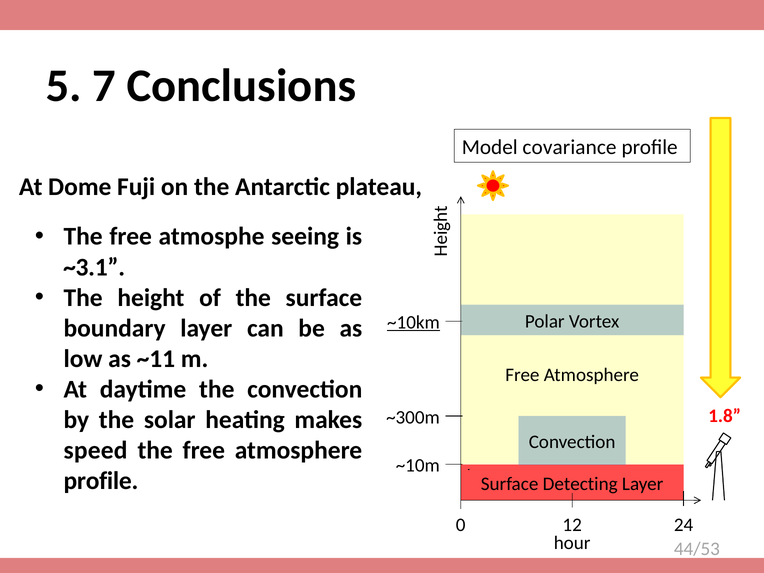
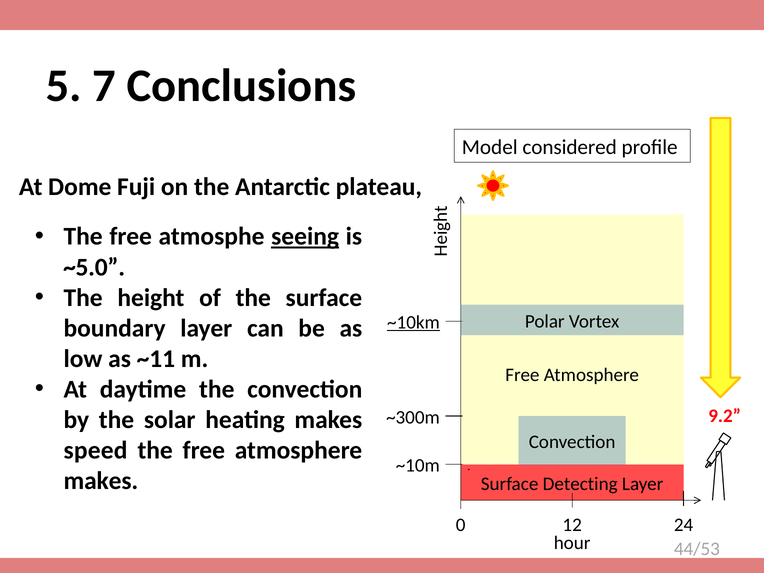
covariance: covariance -> considered (570, 147)
seeing underline: none -> present (305, 237)
~3.1: ~3.1 -> ~5.0 (94, 267)
1.8: 1.8 -> 9.2 (725, 416)
profile: profile -> makes (101, 481)
